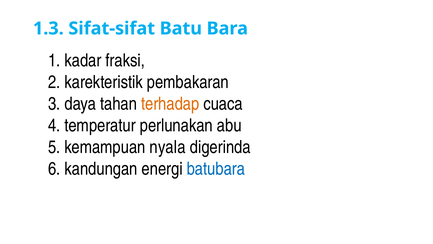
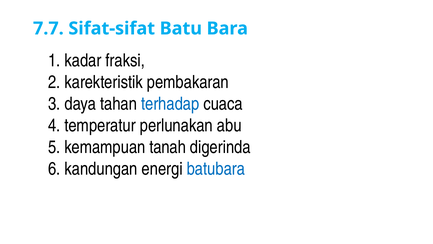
1.3: 1.3 -> 7.7 (48, 28)
terhadap colour: orange -> blue (170, 104)
nyala: nyala -> tanah (168, 147)
